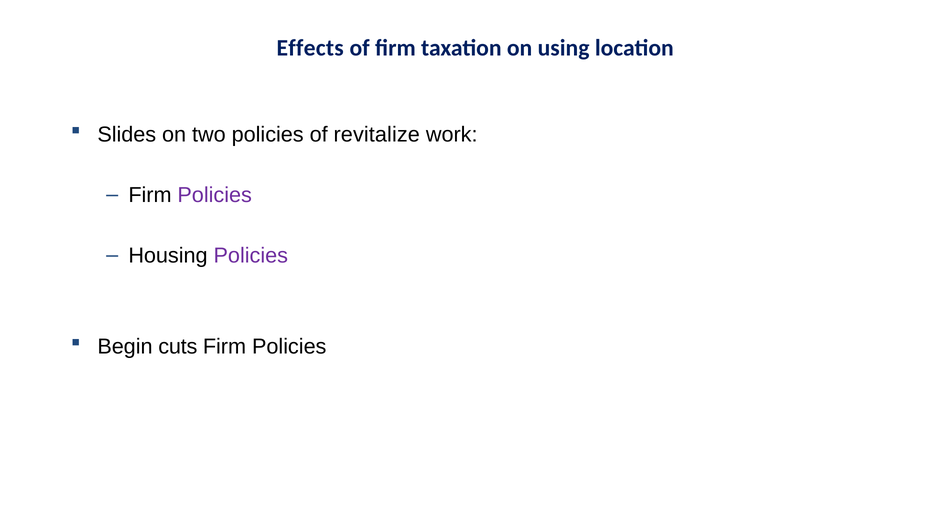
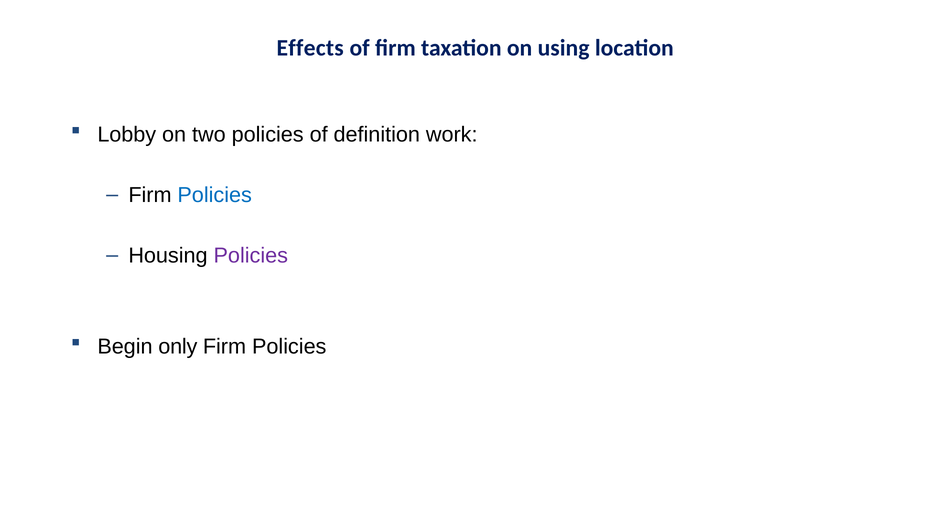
Slides: Slides -> Lobby (127, 135)
revitalize: revitalize -> definition (377, 135)
Policies colour: purple -> blue (215, 196)
cuts: cuts -> only (178, 347)
